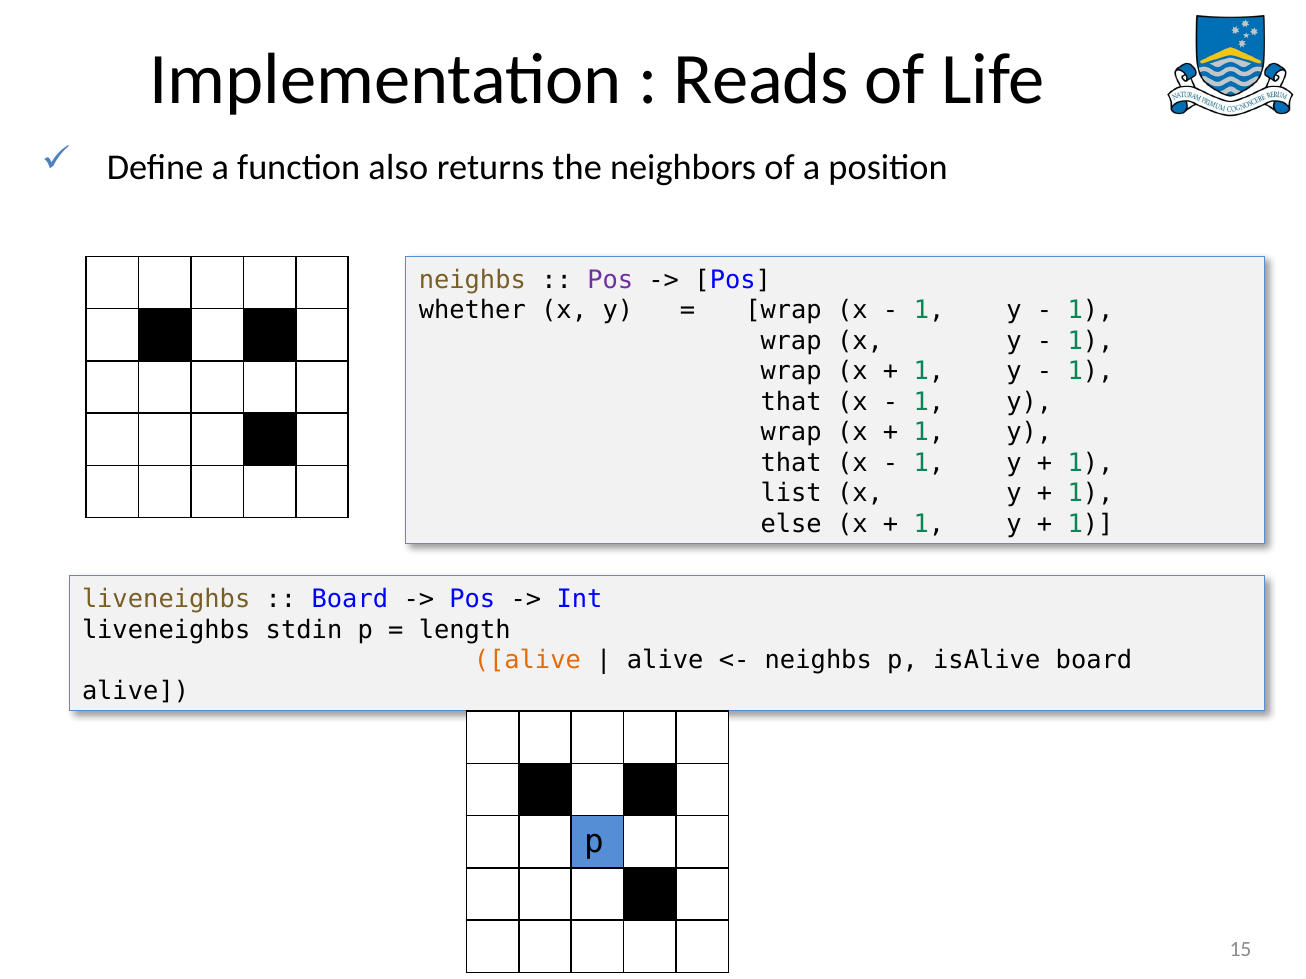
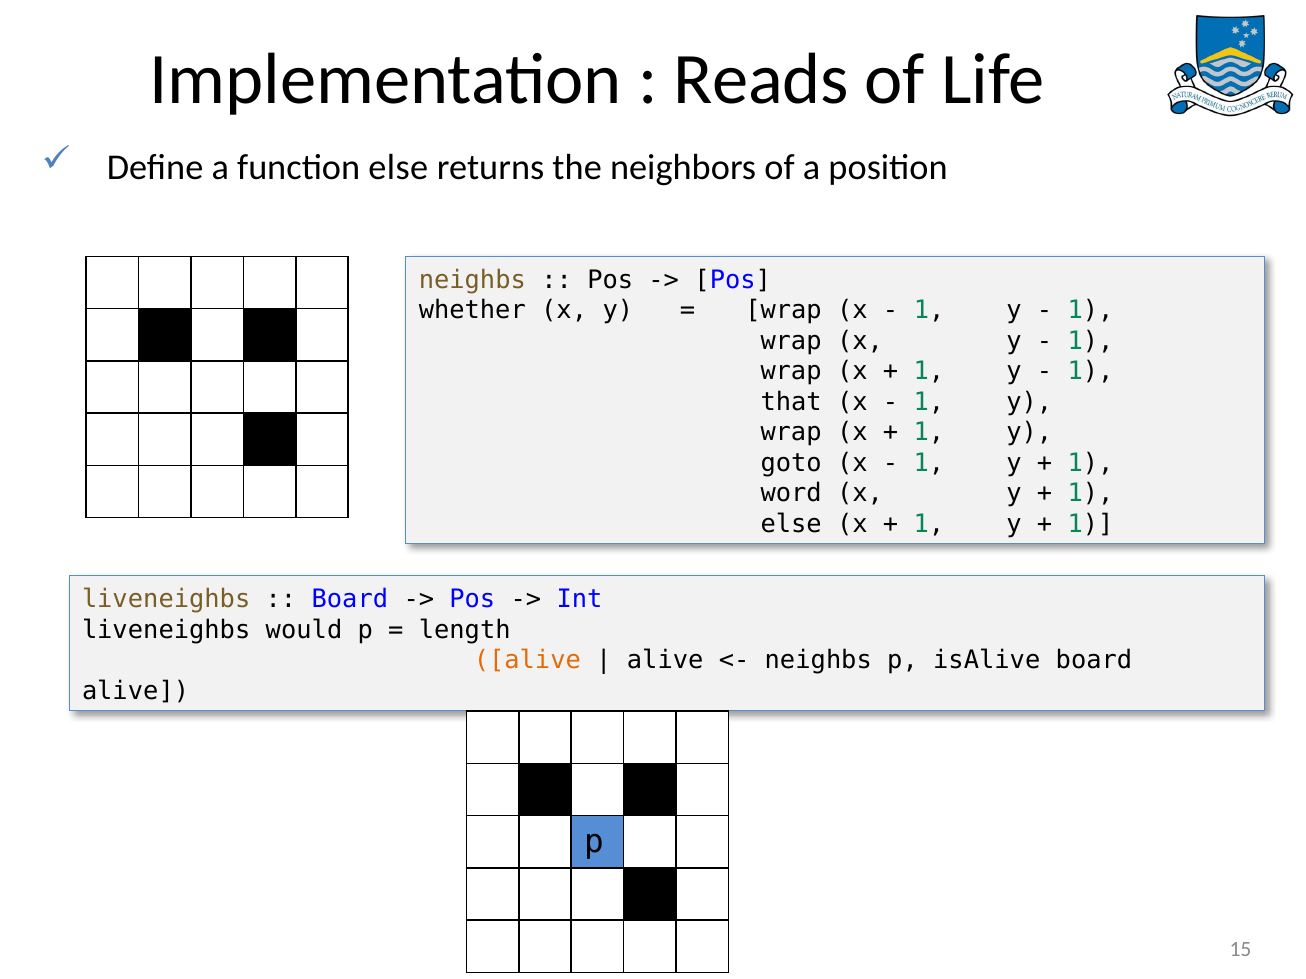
function also: also -> else (398, 168)
Pos colour: purple -> black (610, 280)
that: that -> goto (791, 463)
list: list -> word (791, 493)
stdin: stdin -> would (304, 630)
